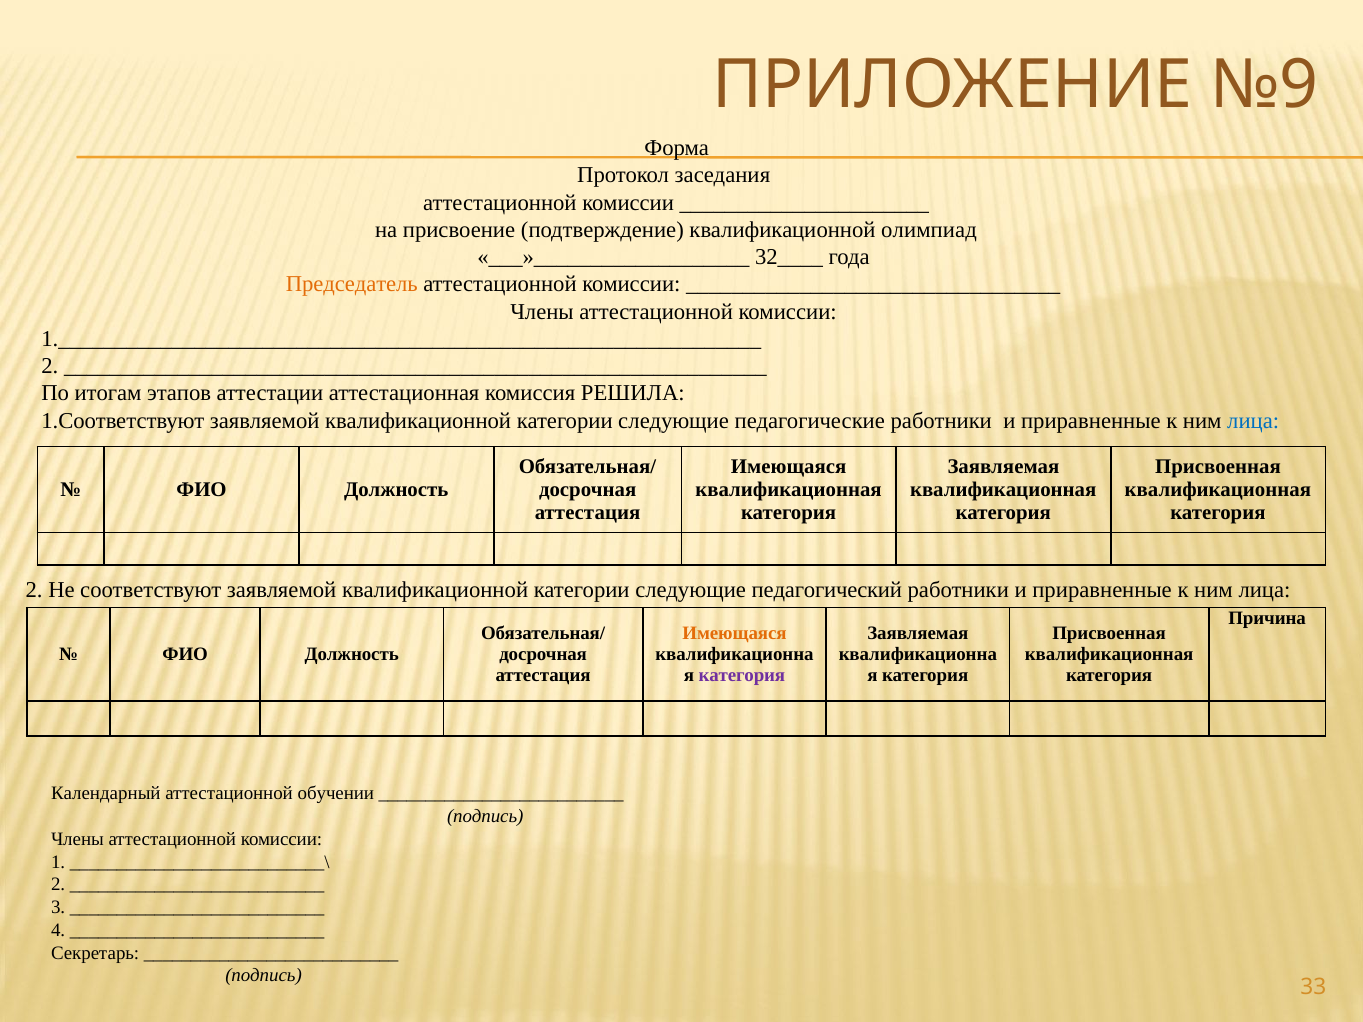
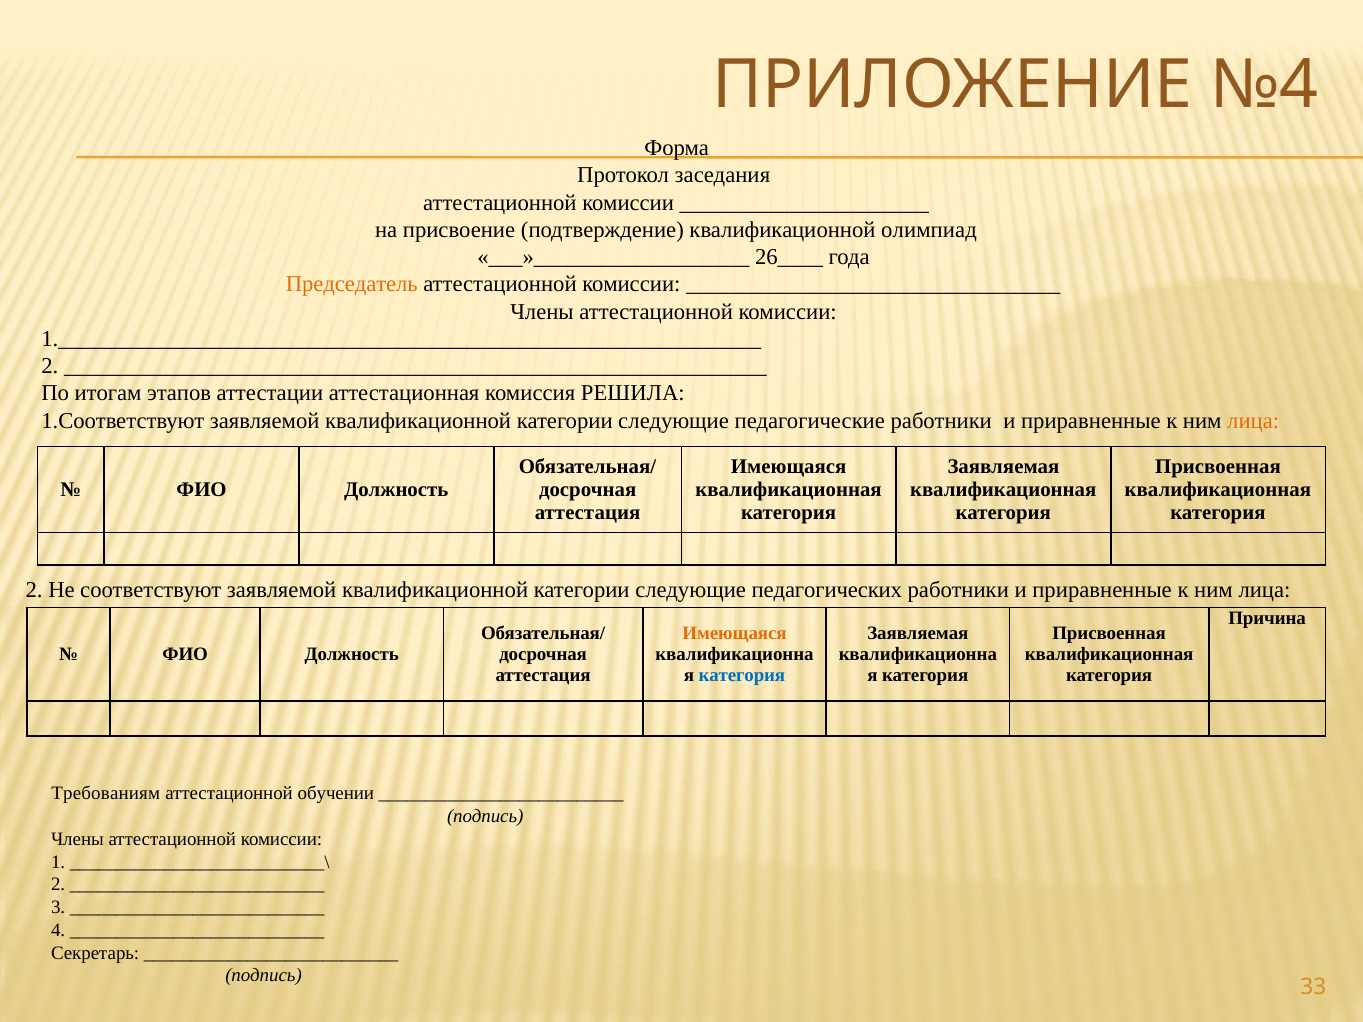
№9: №9 -> №4 (1264, 85)
32____: 32____ -> 26____ (789, 257)
лица colour: blue -> orange (1253, 421)
педагогический: педагогический -> педагогических (827, 590)
категория colour: purple -> blue (742, 675)
Календарный: Календарный -> Требованиям (106, 794)
